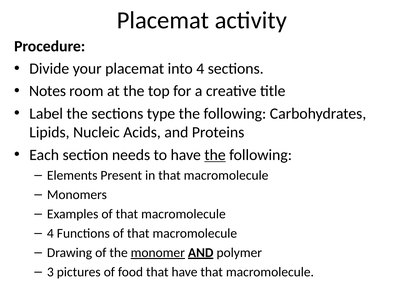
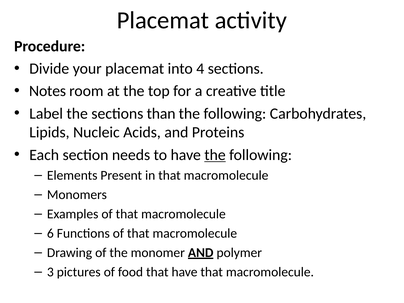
type: type -> than (161, 114)
4: 4 -> 6 (50, 233)
monomer underline: present -> none (158, 253)
